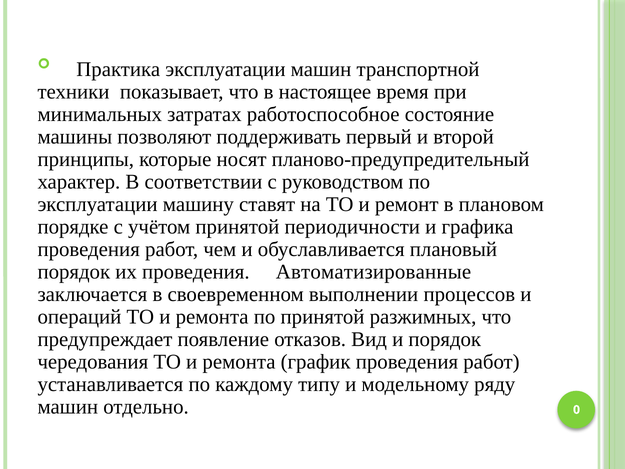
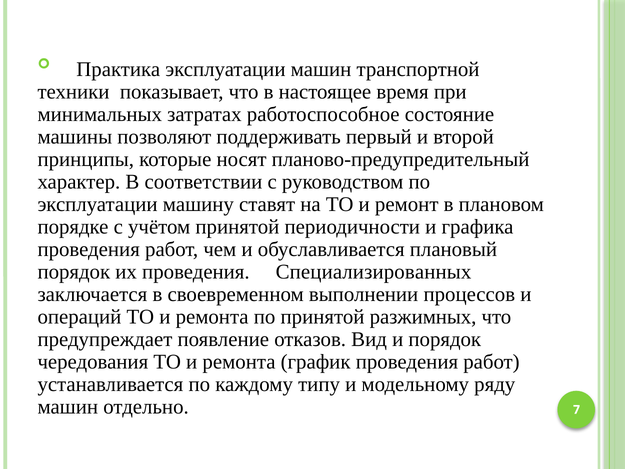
Автоматизированные: Автоматизированные -> Специализированных (374, 272)
0: 0 -> 7 (577, 410)
